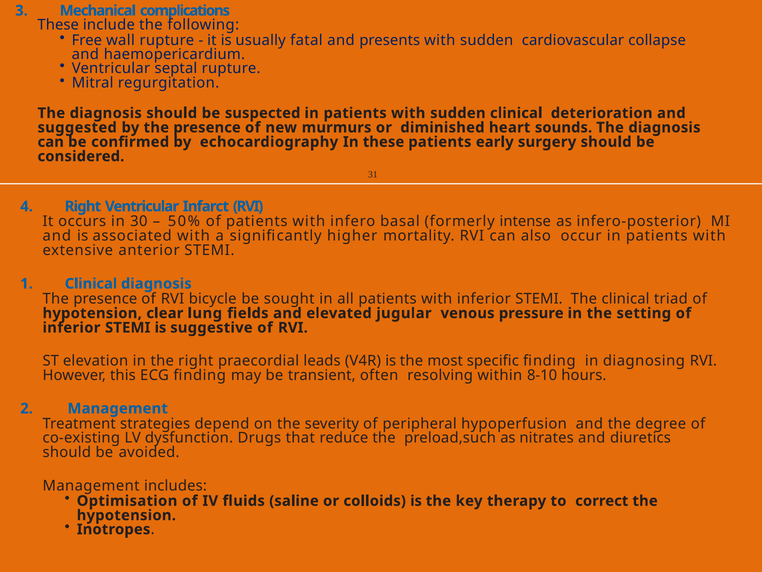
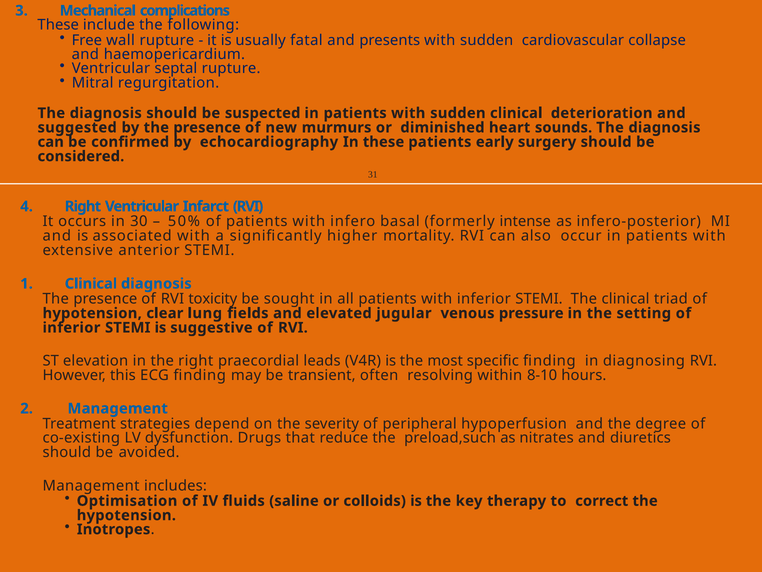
bicycle: bicycle -> toxicity (213, 299)
